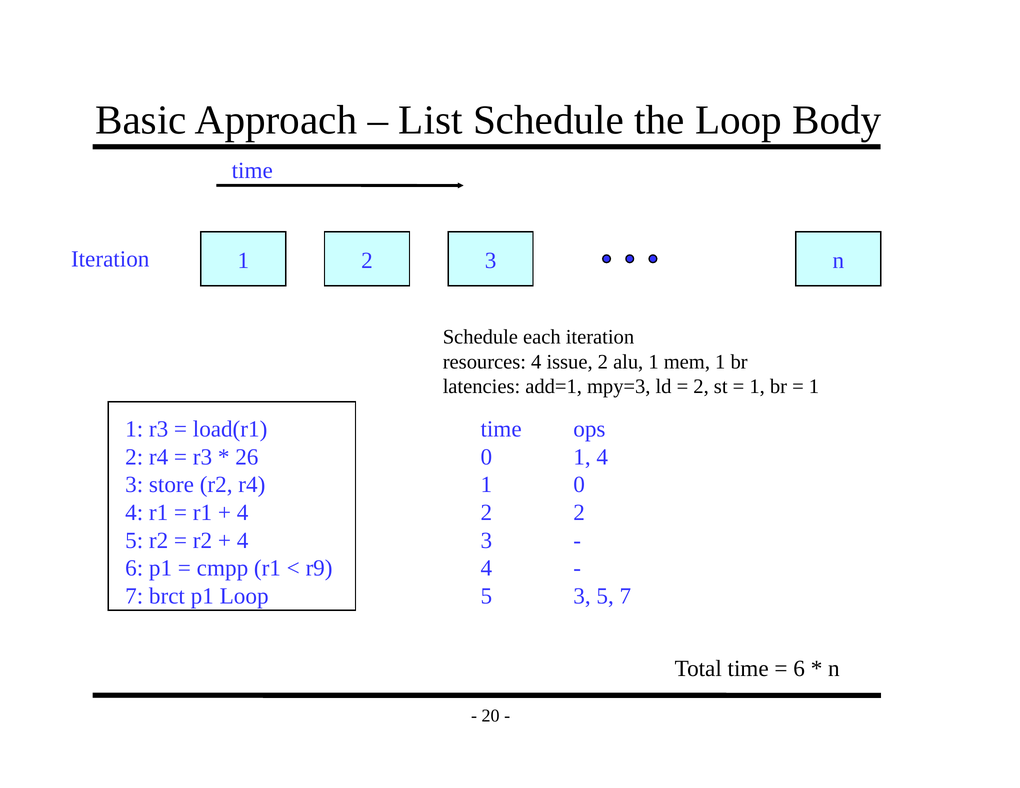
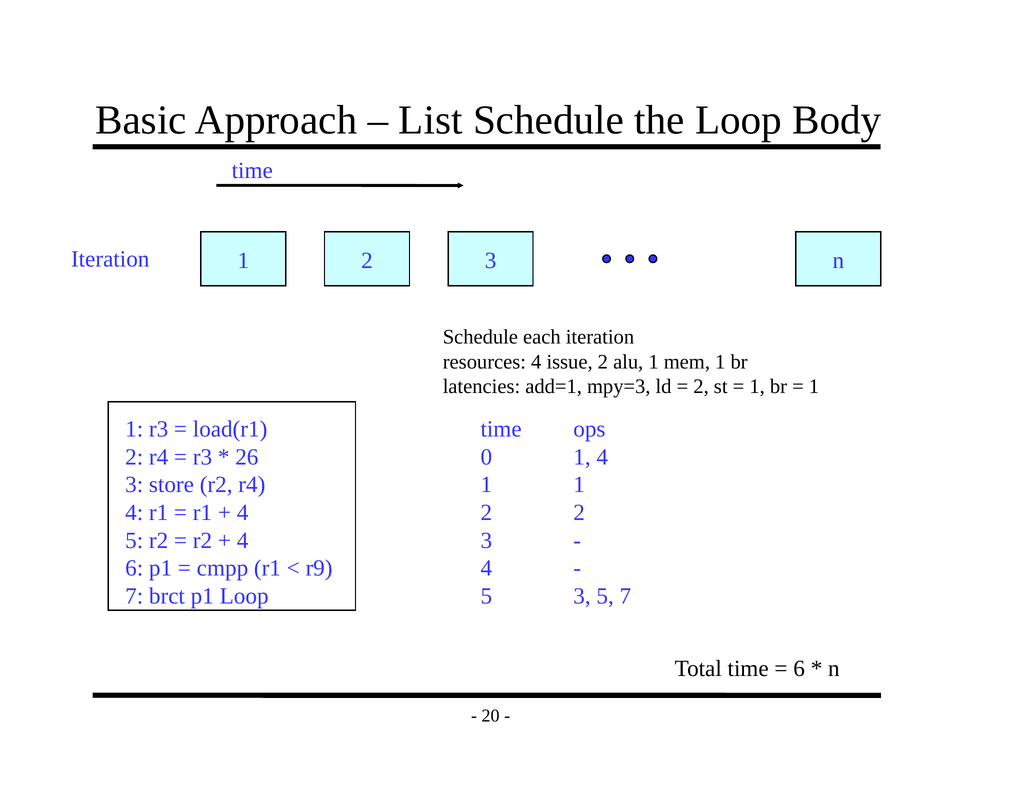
1 0: 0 -> 1 (579, 485)
